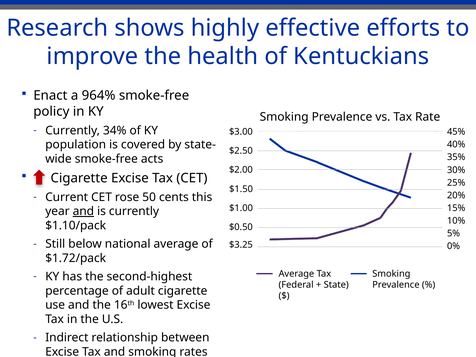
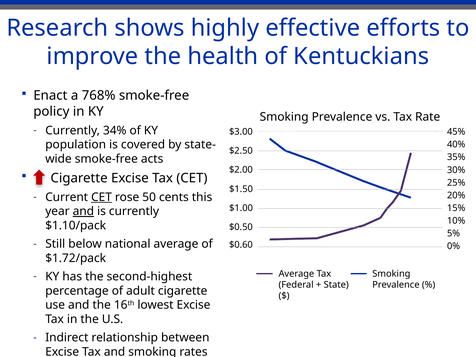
964%: 964% -> 768% (99, 96)
CET underline: none -> present (102, 197)
$3.25: $3.25 -> $0.60 (241, 245)
